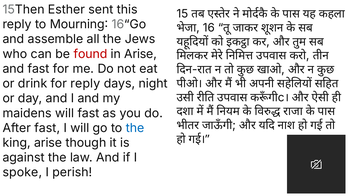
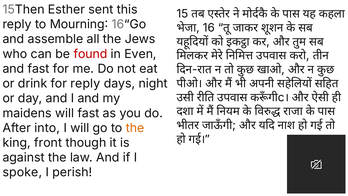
in Arise: Arise -> Even (140, 54)
After fast: fast -> into (47, 128)
the colour: blue -> orange (135, 128)
king arise: arise -> front (48, 143)
